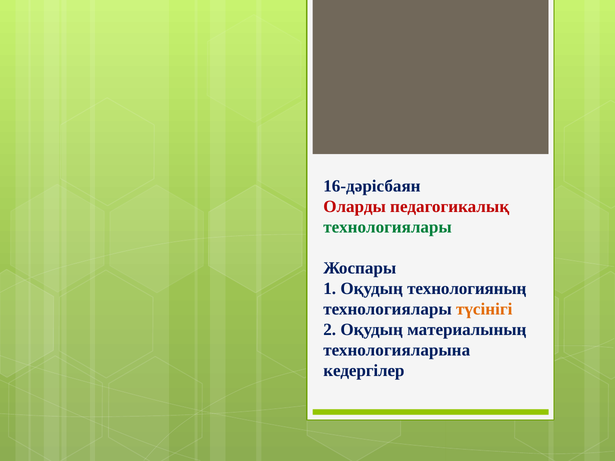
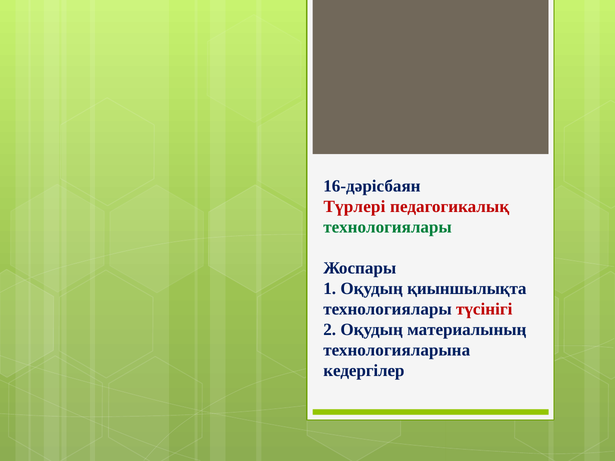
Оларды: Оларды -> Түрлері (354, 207)
технологияның: технологияның -> қиыншылықта (467, 289)
түсінігі colour: orange -> red (484, 309)
